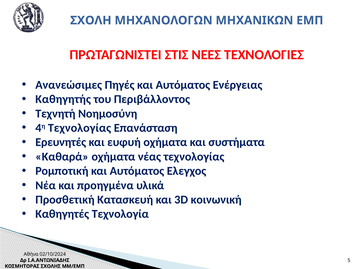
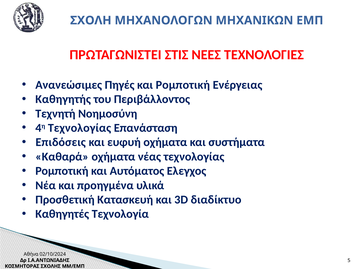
Πηγές και Αυτόματος: Αυτόματος -> Ρομποτική (183, 85)
Ερευνητές: Ερευνητές -> Επιδόσεις (61, 142)
κοινωνική: κοινωνική -> διαδίκτυο (216, 200)
